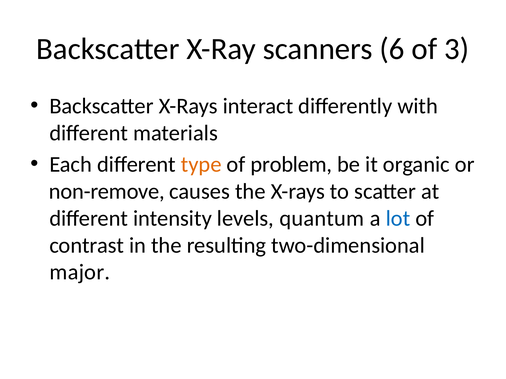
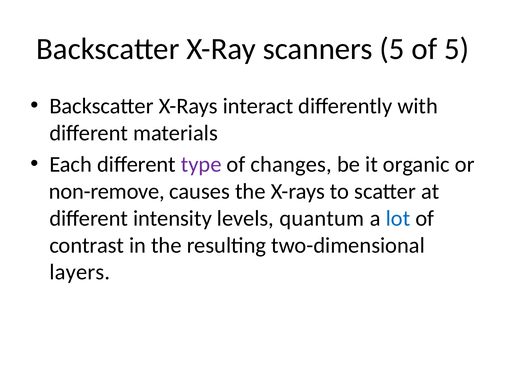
scanners 6: 6 -> 5 (392, 49)
of 3: 3 -> 5 (457, 49)
type colour: orange -> purple (201, 165)
problem: problem -> changes (291, 165)
major: major -> layers (80, 273)
